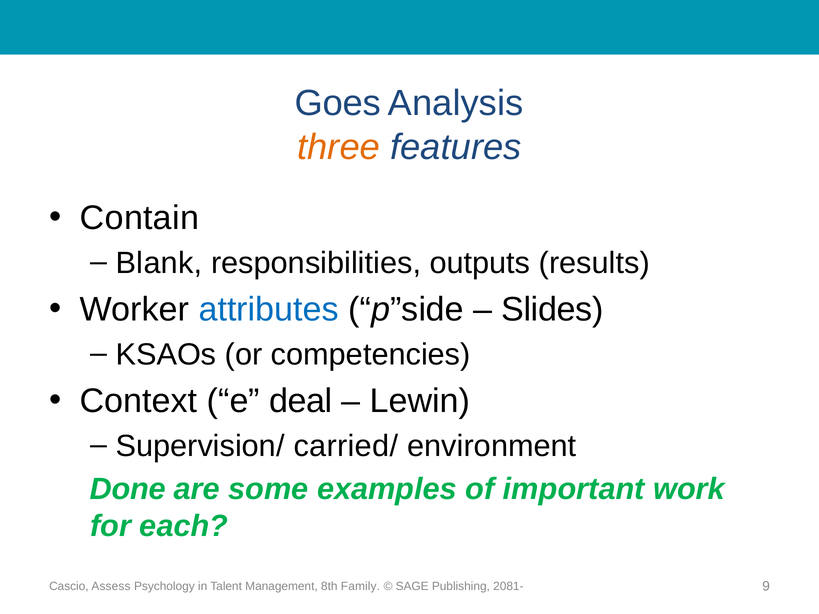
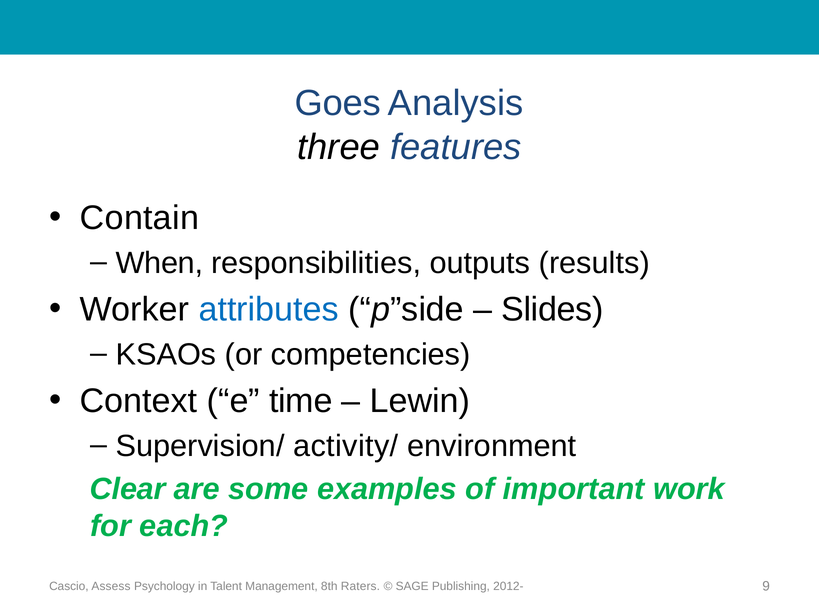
three colour: orange -> black (339, 147)
Blank: Blank -> When (159, 263)
deal: deal -> time (301, 401)
carried/: carried/ -> activity/ (346, 446)
Done: Done -> Clear (128, 489)
Family: Family -> Raters (360, 586)
2081-: 2081- -> 2012- (508, 586)
